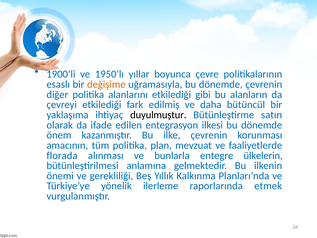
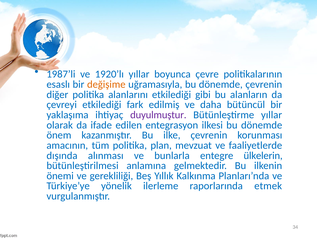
1900’li: 1900’li -> 1987’li (61, 74)
1950’lı: 1950’lı -> 1920’lı (109, 74)
duyulmuştur colour: black -> purple (158, 115)
Bütünleştirme satın: satın -> yıllar (272, 115)
florada: florada -> dışında (62, 155)
